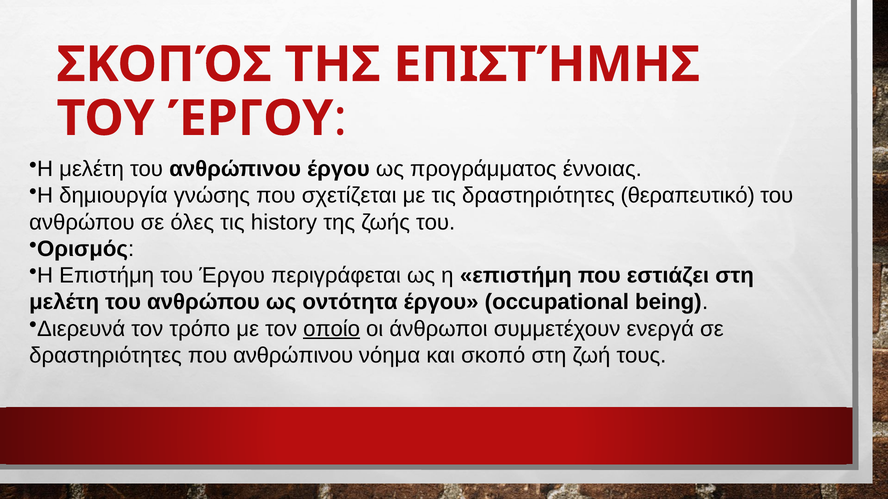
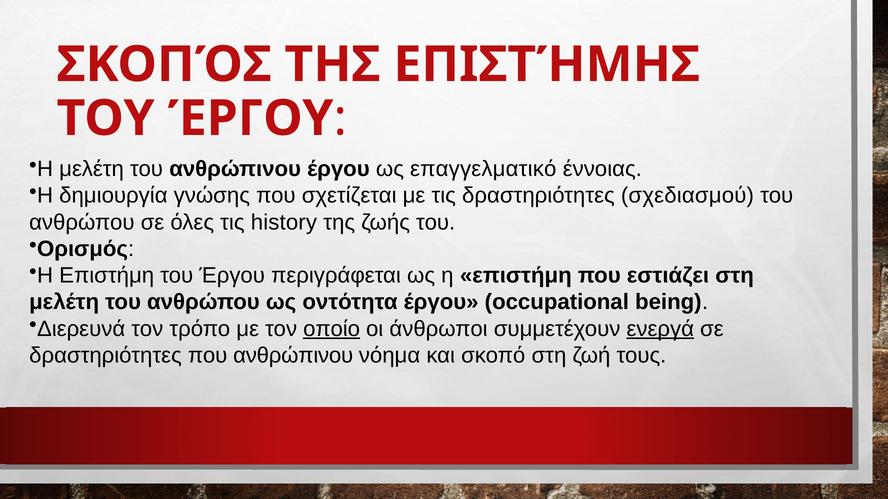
προγράμματος: προγράμματος -> επαγγελματικό (483, 169)
θεραπευτικό: θεραπευτικό -> σχεδιασμού (687, 196)
ενεργά underline: none -> present (660, 329)
